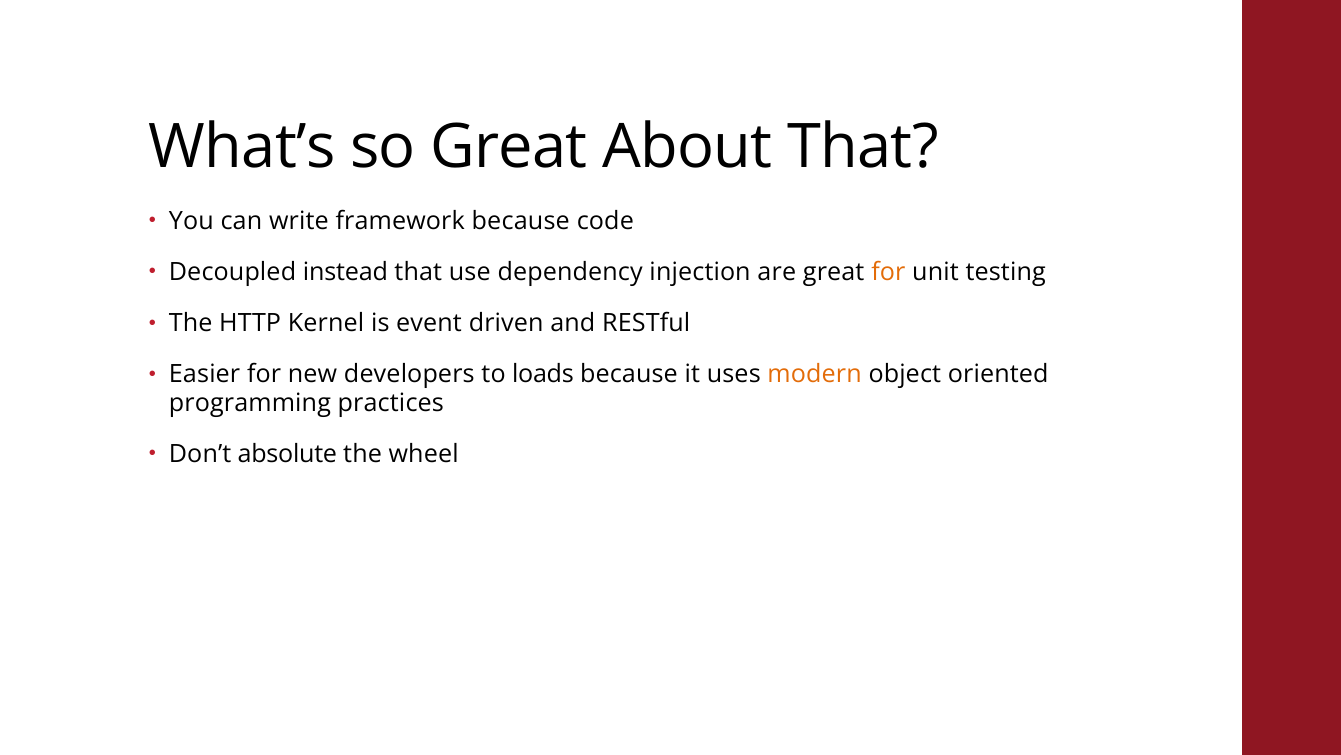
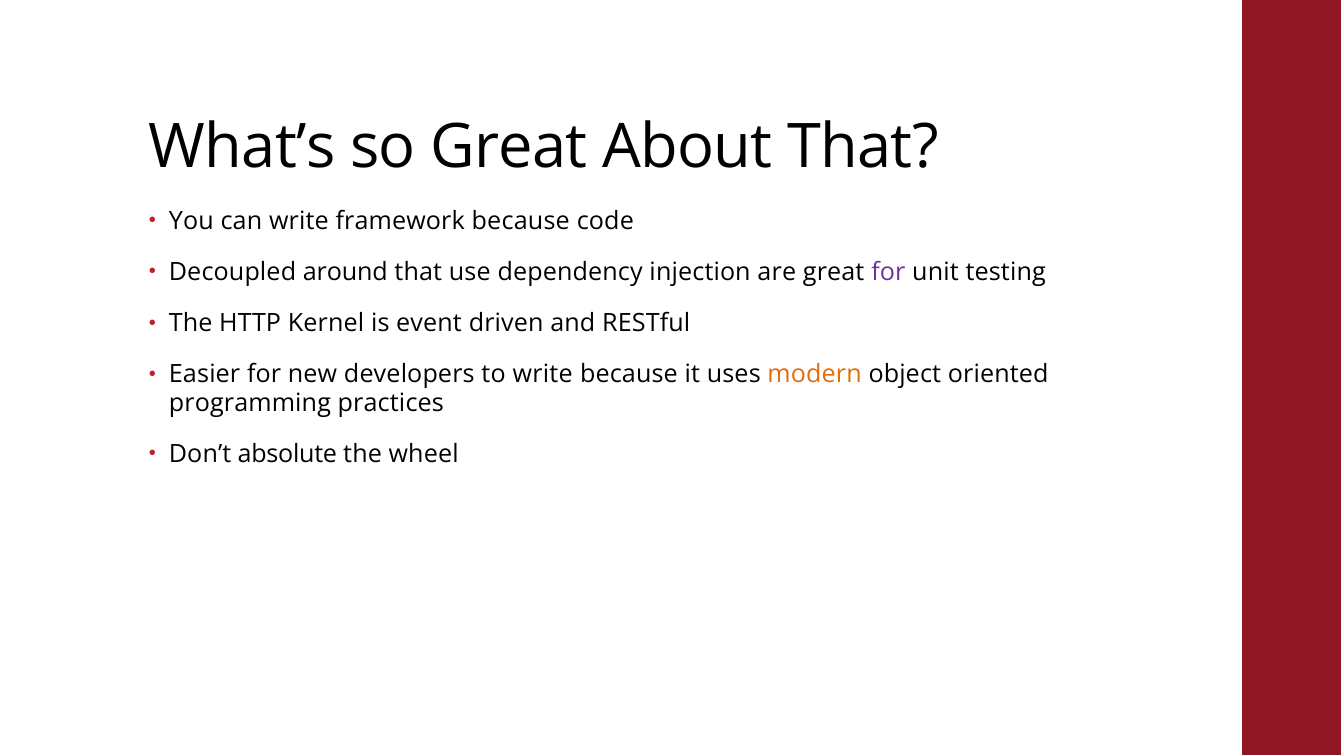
instead: instead -> around (345, 272)
for colour: orange -> purple (888, 272)
to loads: loads -> write (543, 374)
